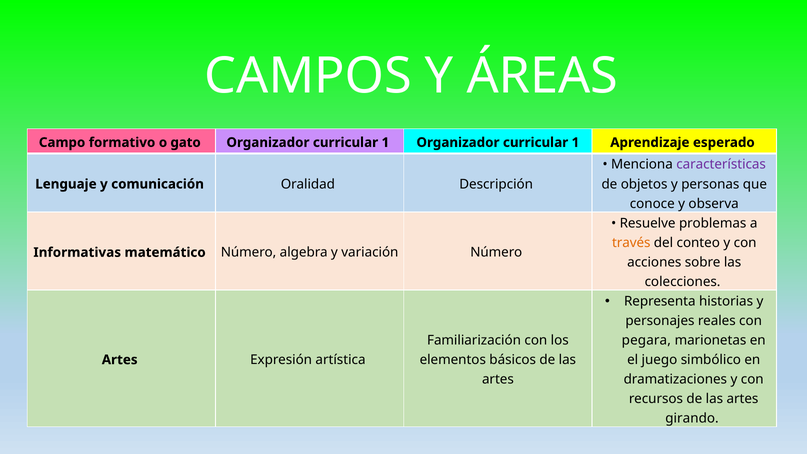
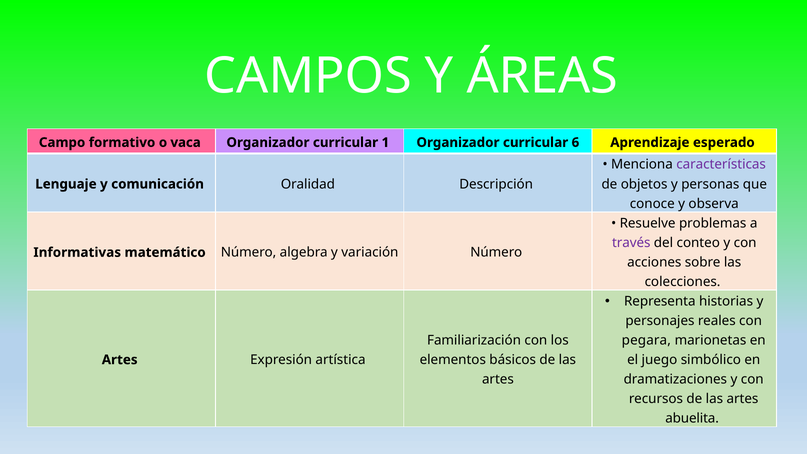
gato: gato -> vaca (186, 142)
1 Organizador curricular 1: 1 -> 6 (575, 142)
través colour: orange -> purple (631, 243)
girando: girando -> abuelita (692, 418)
